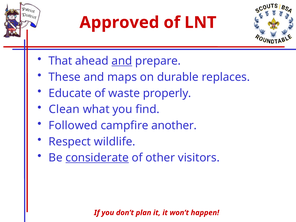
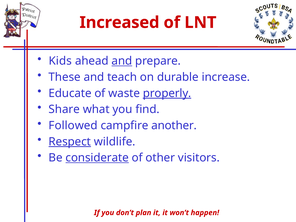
Approved: Approved -> Increased (119, 23)
That: That -> Kids (60, 61)
maps: maps -> teach (122, 77)
replaces: replaces -> increase (226, 77)
properly underline: none -> present (167, 93)
Clean: Clean -> Share (64, 109)
Respect underline: none -> present (70, 142)
